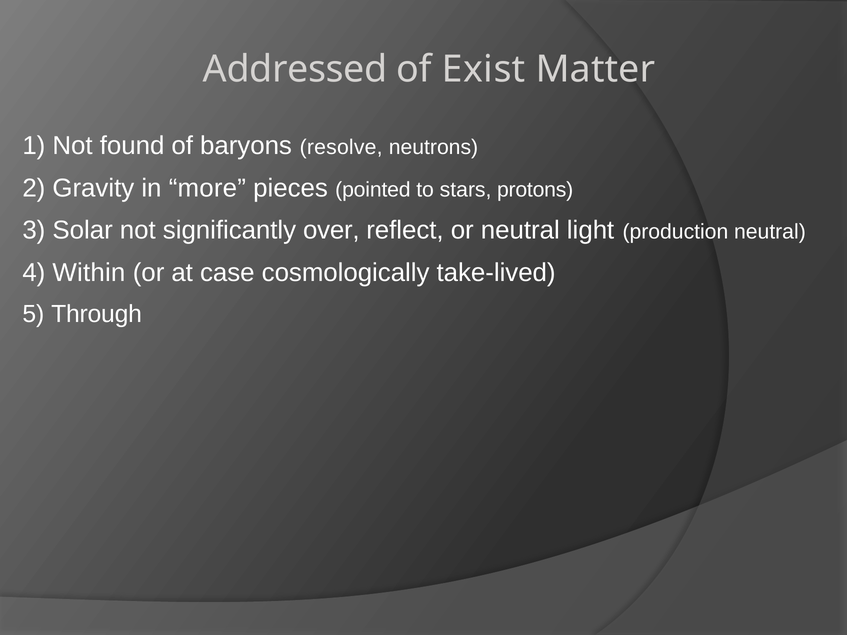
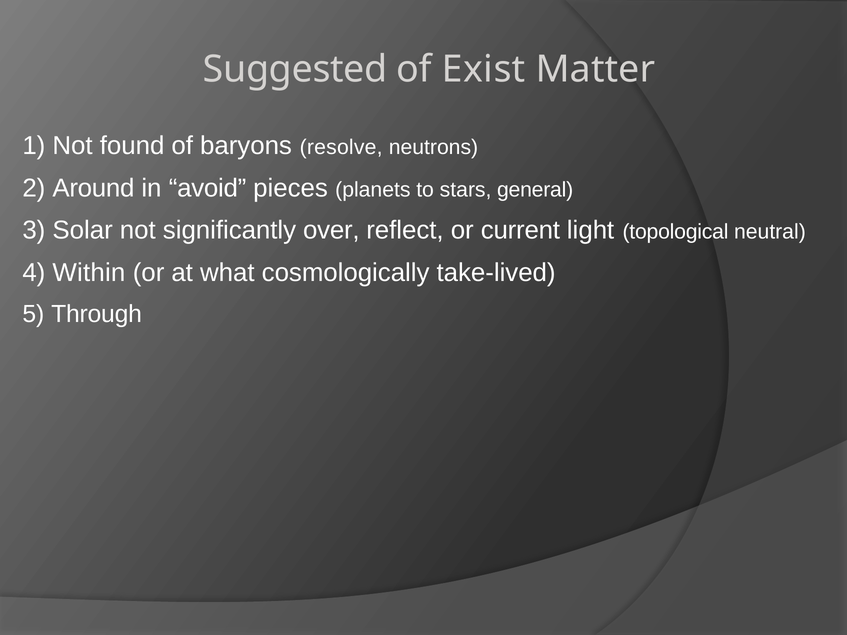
Addressed: Addressed -> Suggested (295, 69)
Gravity: Gravity -> Around (93, 188)
more: more -> avoid (208, 188)
pointed: pointed -> planets (373, 190)
protons: protons -> general (535, 190)
or neutral: neutral -> current (520, 230)
production: production -> topological (675, 232)
case: case -> what (227, 273)
